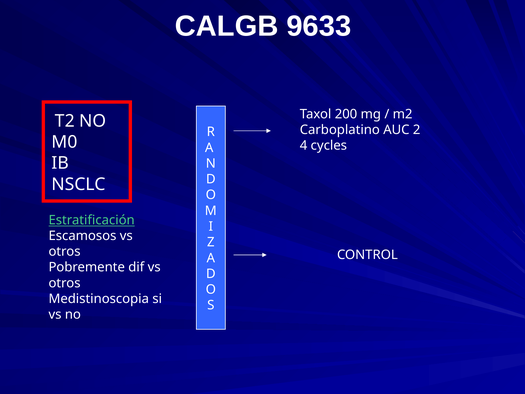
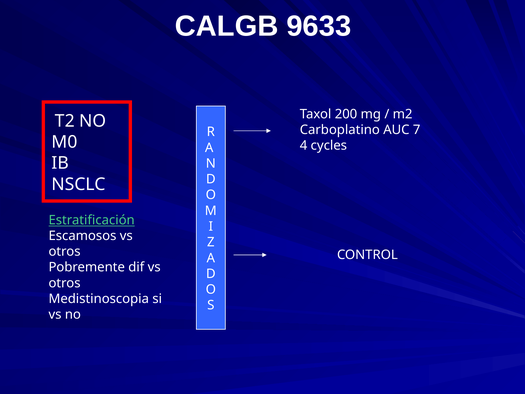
2: 2 -> 7 (417, 130)
